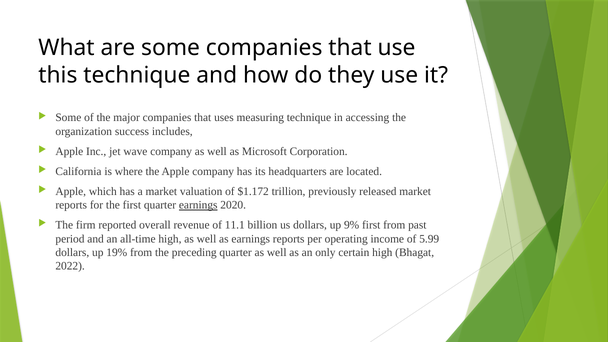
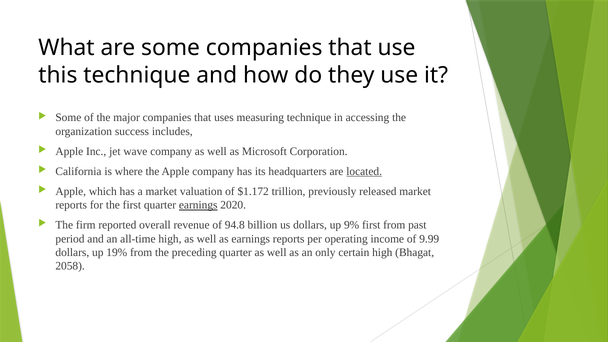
located underline: none -> present (364, 171)
11.1: 11.1 -> 94.8 (235, 225)
5.99: 5.99 -> 9.99 (429, 239)
2022: 2022 -> 2058 (70, 266)
